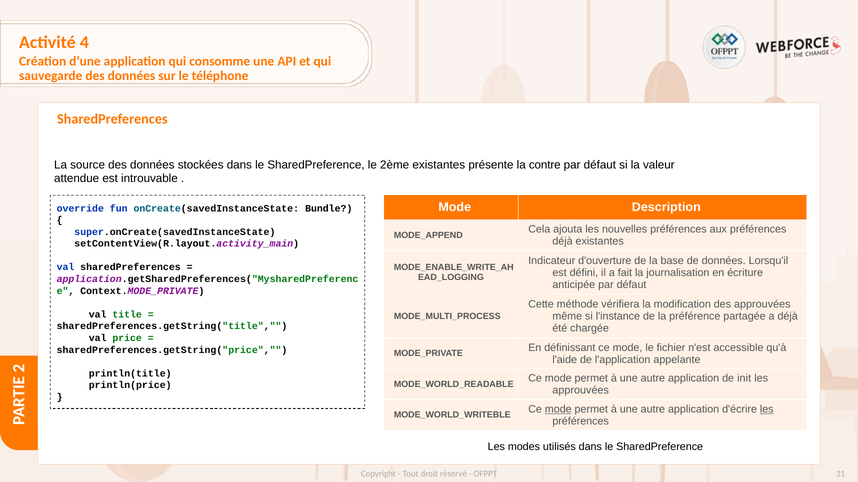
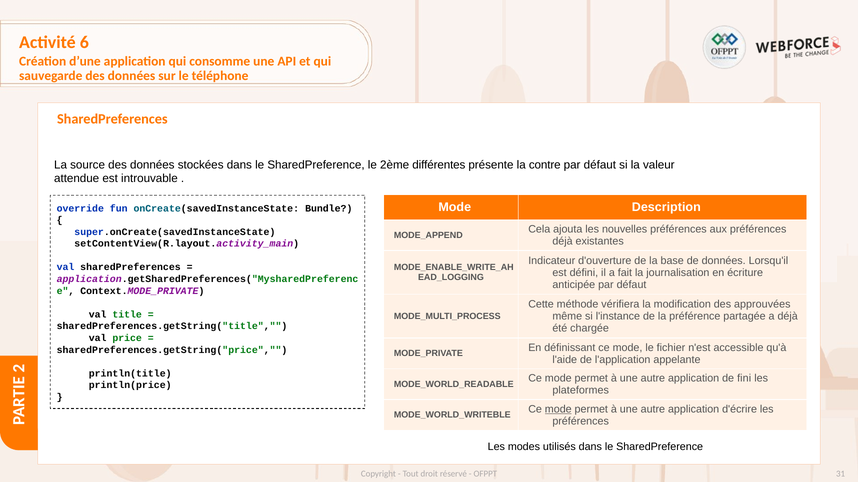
4: 4 -> 6 (84, 43)
2ème existantes: existantes -> différentes (439, 165)
init: init -> fini (744, 379)
approuvées: approuvées -> plateformes (581, 391)
les underline: present -> none (767, 410)
